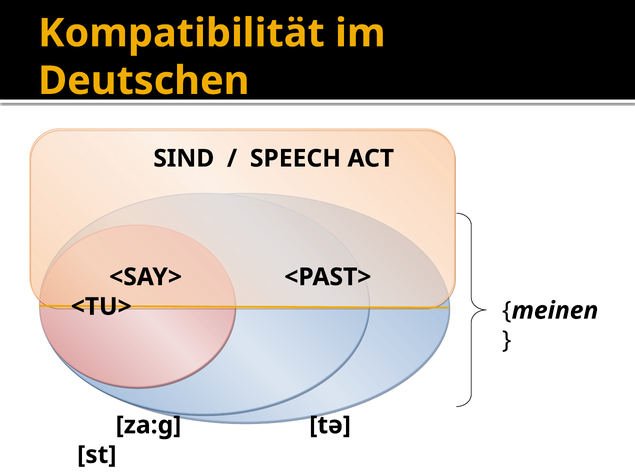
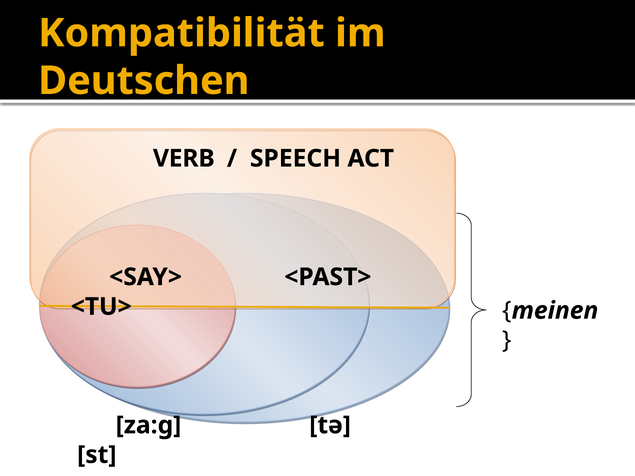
SIND: SIND -> VERB (184, 159)
